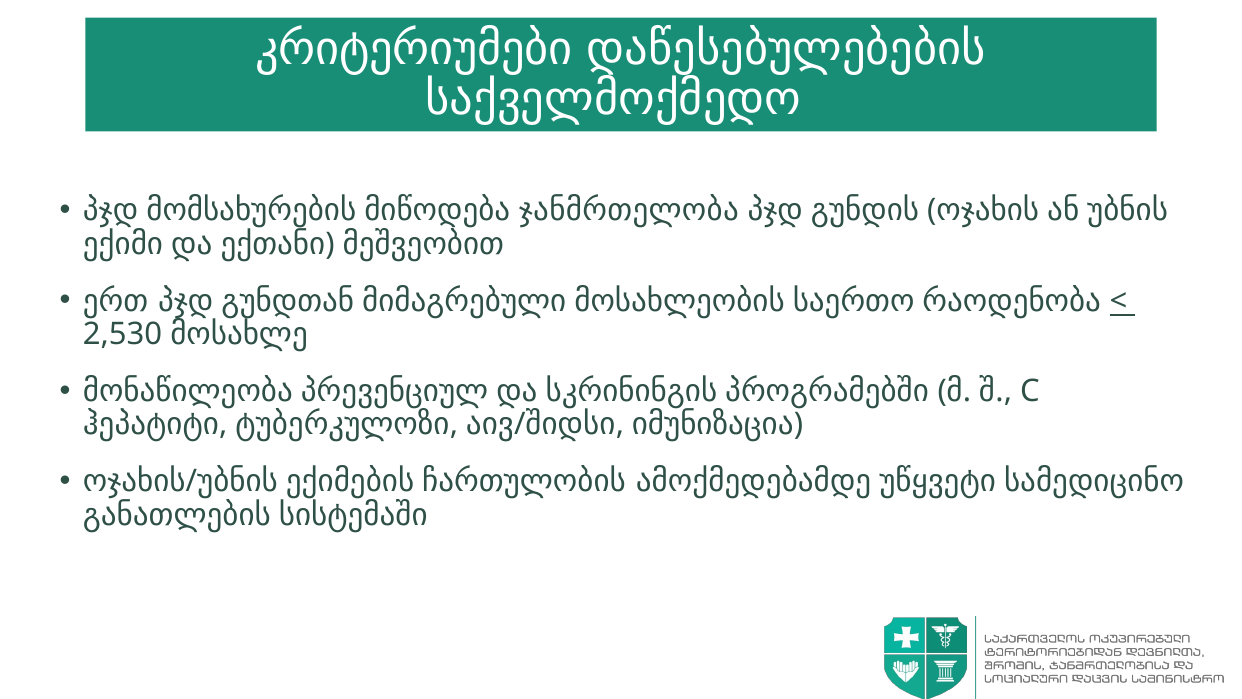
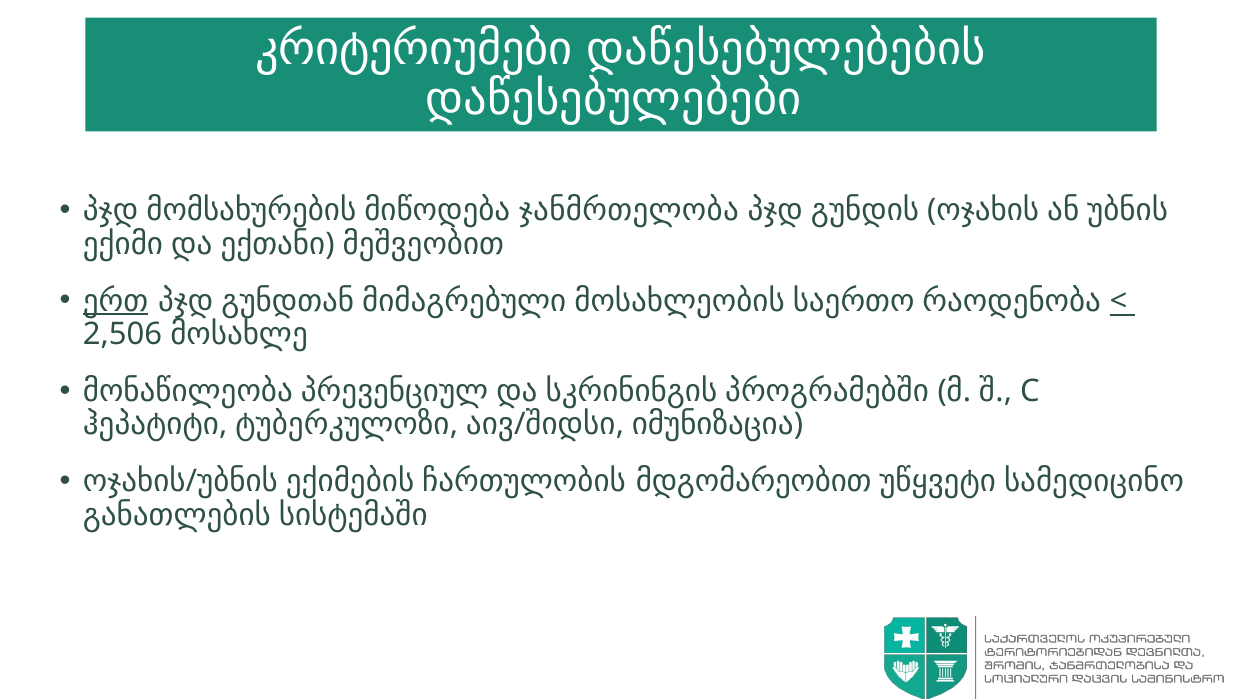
საქველმოქმედო: საქველმოქმედო -> დაწესებულებები (613, 99)
ერთ underline: none -> present (116, 301)
2,530: 2,530 -> 2,506 (123, 334)
ამოქმედებამდე: ამოქმედებამდე -> მდგომარეობით (754, 481)
